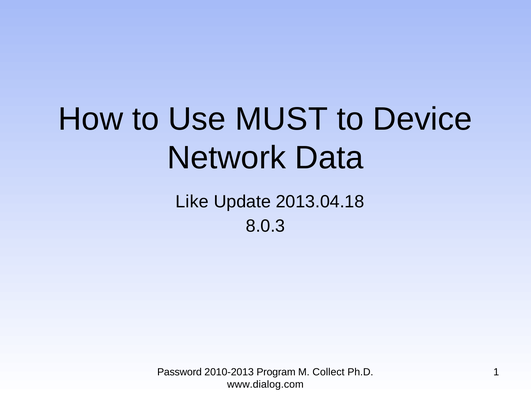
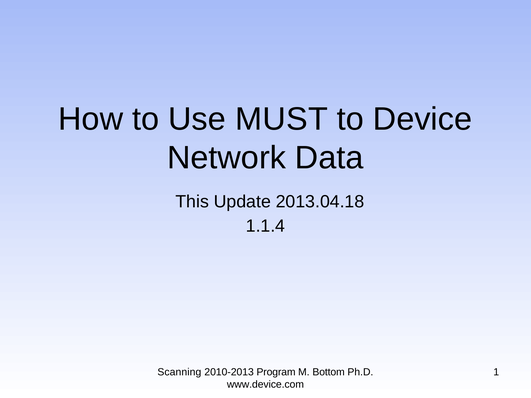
Like: Like -> This (192, 202)
8.0.3: 8.0.3 -> 1.1.4 (266, 226)
Password: Password -> Scanning (179, 372)
Collect: Collect -> Bottom (329, 372)
www.dialog.com: www.dialog.com -> www.device.com (265, 385)
